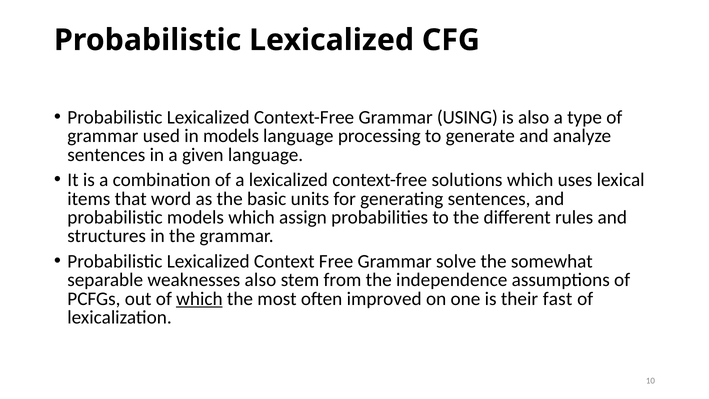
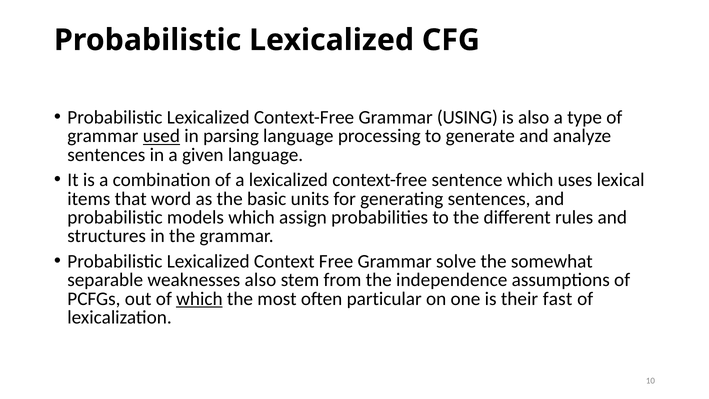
used underline: none -> present (161, 136)
in models: models -> parsing (231, 136)
solutions: solutions -> sentence (467, 180)
improved: improved -> particular (384, 299)
